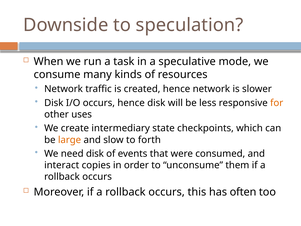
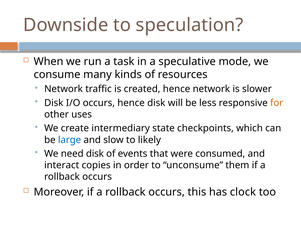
large colour: orange -> blue (70, 140)
forth: forth -> likely (149, 140)
often: often -> clock (243, 192)
